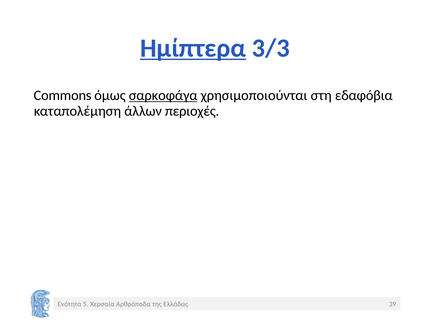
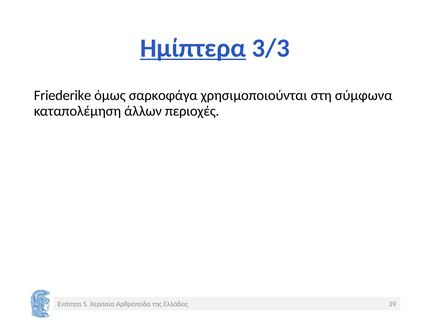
Commons: Commons -> Friederike (63, 96)
σαρκοφάγα underline: present -> none (163, 96)
εδαφόβια: εδαφόβια -> σύμφωνα (364, 96)
